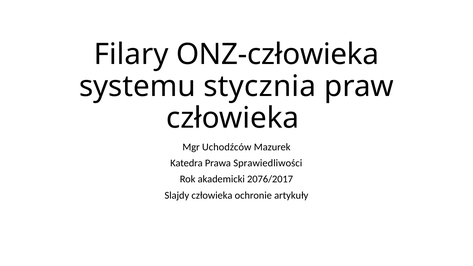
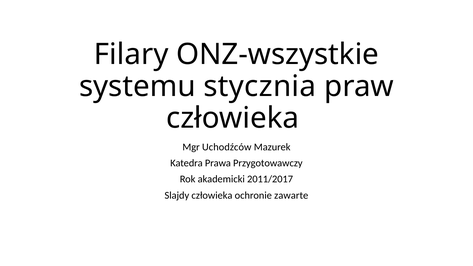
ONZ-człowieka: ONZ-człowieka -> ONZ-wszystkie (278, 54)
Sprawiedliwości: Sprawiedliwości -> Przygotowawczy (268, 163)
2076/2017: 2076/2017 -> 2011/2017 (270, 179)
artykuły: artykuły -> zawarte (291, 195)
